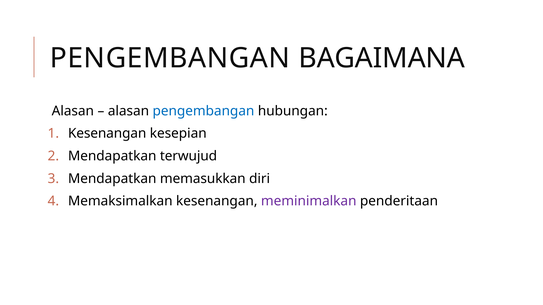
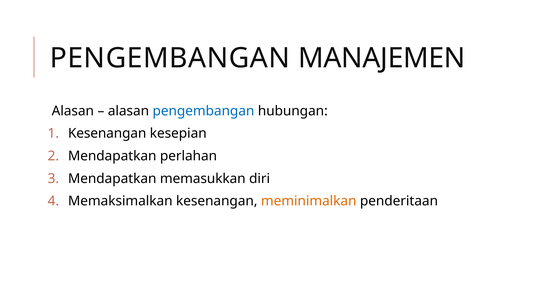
BAGAIMANA: BAGAIMANA -> MANAJEMEN (382, 58)
terwujud: terwujud -> perlahan (188, 156)
meminimalkan colour: purple -> orange (309, 201)
